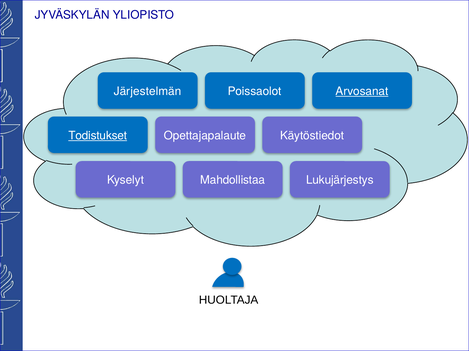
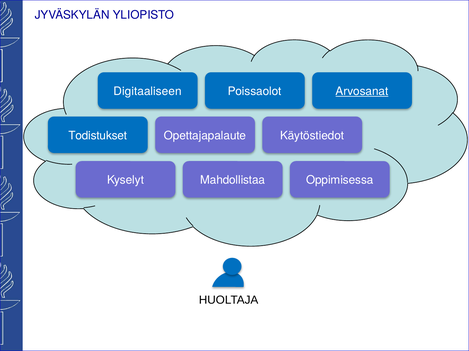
Järjestelmän: Järjestelmän -> Digitaaliseen (148, 92)
Todistukset underline: present -> none (98, 136)
Lukujärjestys: Lukujärjestys -> Oppimisessa (340, 181)
